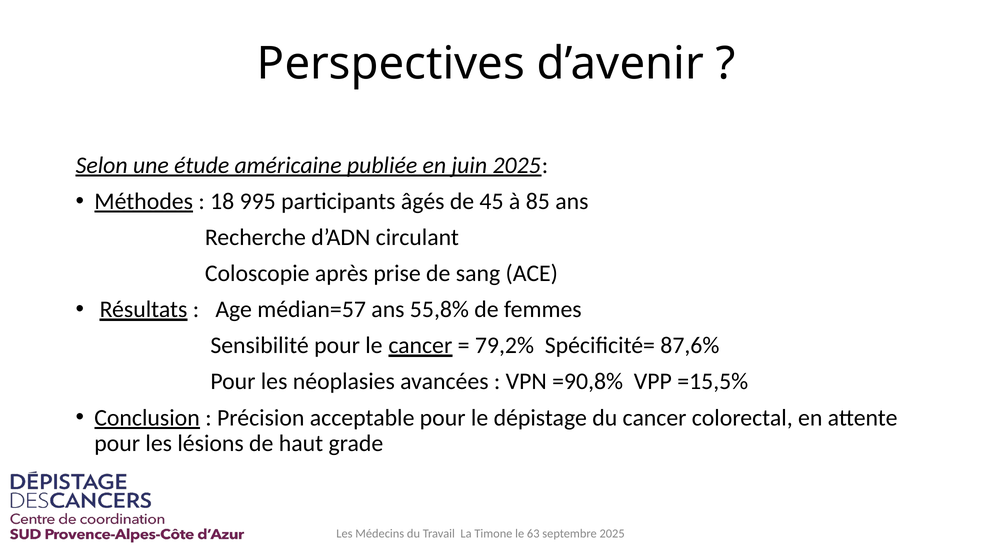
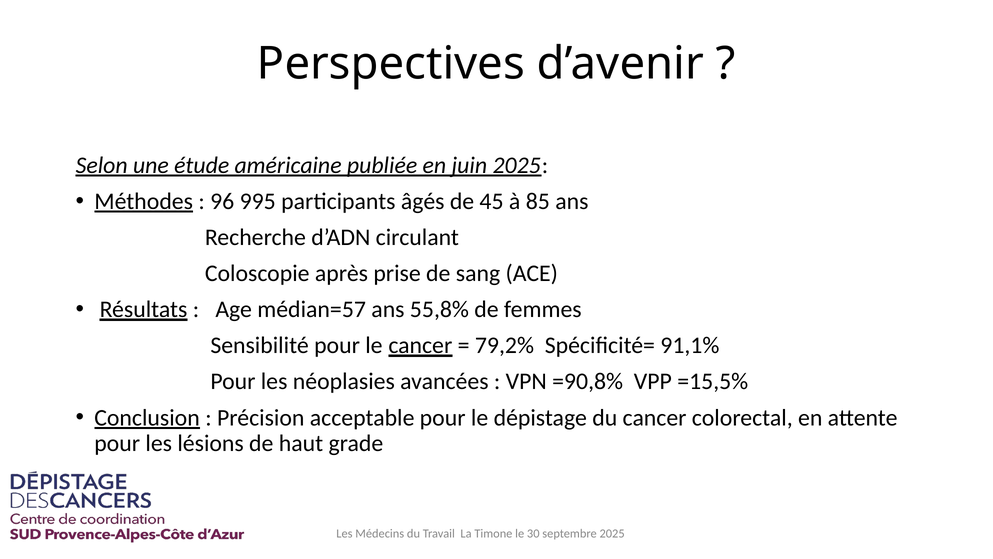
18: 18 -> 96 (222, 201)
87,6%: 87,6% -> 91,1% (690, 345)
63: 63 -> 30 (533, 533)
